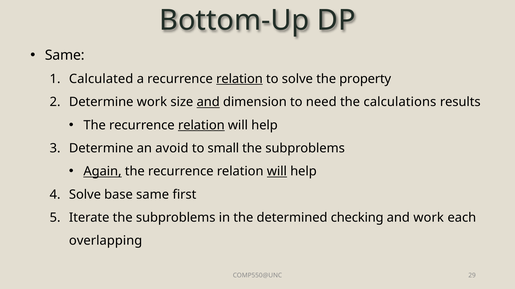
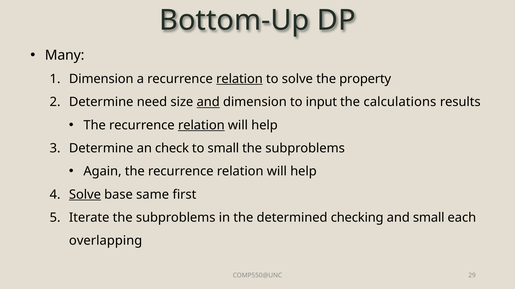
Same: Same -> Many (65, 55)
Calculated: Calculated -> Dimension (101, 79)
Determine work: work -> need (152, 102)
need: need -> input (321, 102)
avoid: avoid -> check (172, 149)
Again underline: present -> none (103, 172)
will underline: present -> none (277, 172)
Solve underline: none -> present (85, 195)
and work: work -> small (429, 218)
